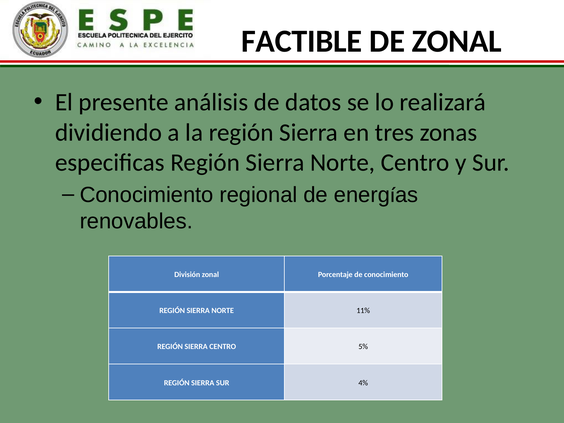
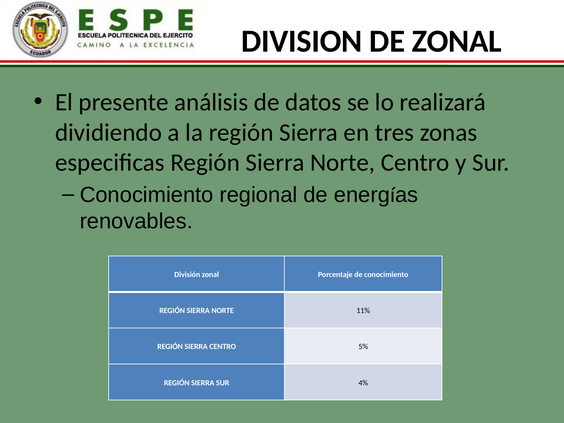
FACTIBLE: FACTIBLE -> DIVISION (302, 41)
